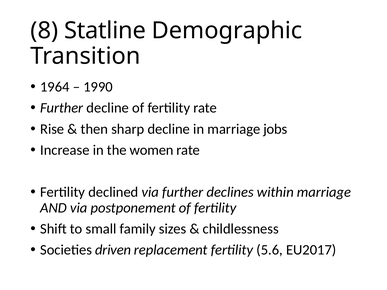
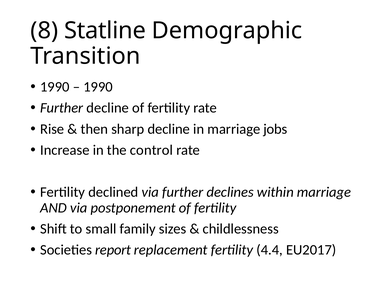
1964: 1964 -> 1990 (55, 87)
women: women -> control (152, 150)
driven: driven -> report (113, 250)
5.6: 5.6 -> 4.4 (270, 250)
